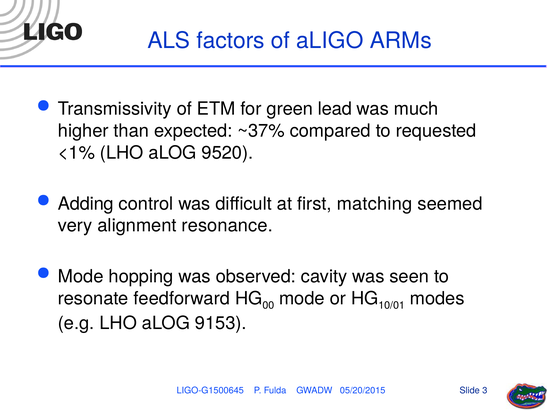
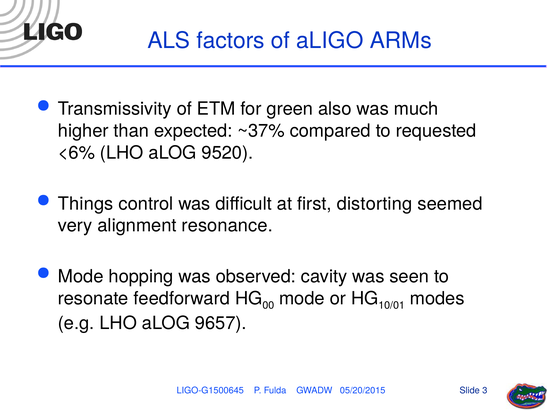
lead: lead -> also (335, 109)
<1%: <1% -> <6% (76, 153)
Adding: Adding -> Things (86, 204)
matching: matching -> distorting (375, 204)
9153: 9153 -> 9657 (221, 323)
